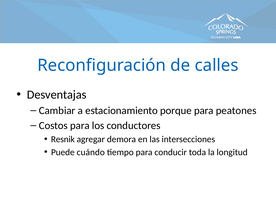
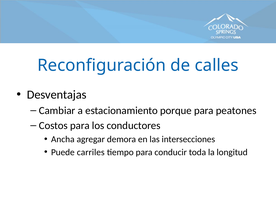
Resnik: Resnik -> Ancha (63, 139)
cuándo: cuándo -> carriles (91, 152)
